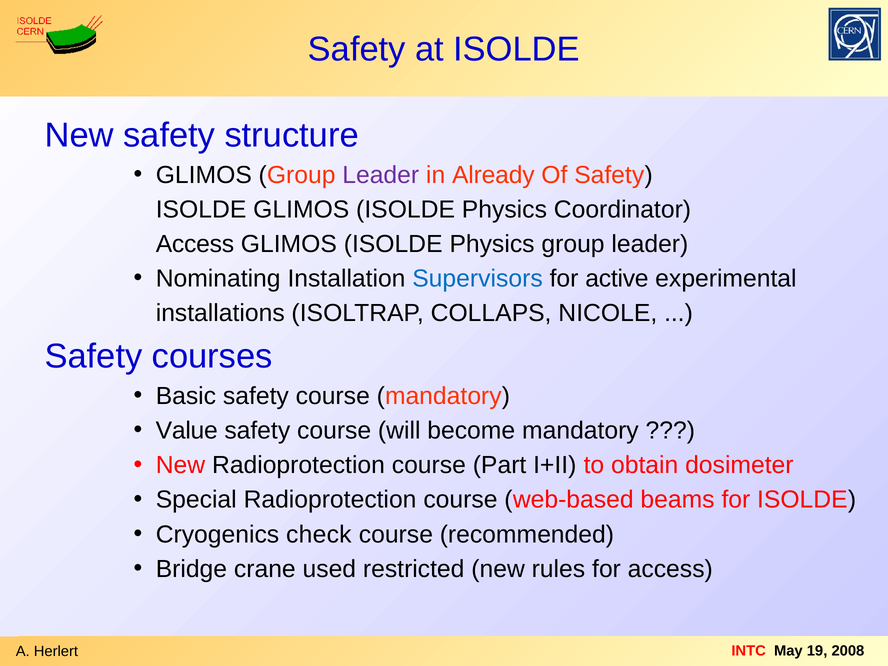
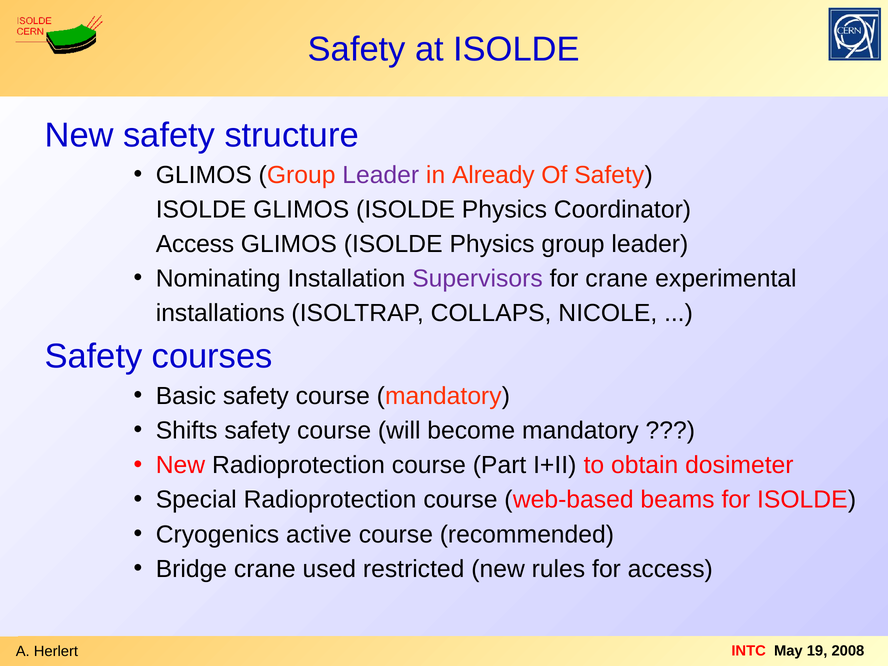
Supervisors colour: blue -> purple (478, 279)
for active: active -> crane (617, 279)
Value: Value -> Shifts (187, 431)
check: check -> active (319, 534)
